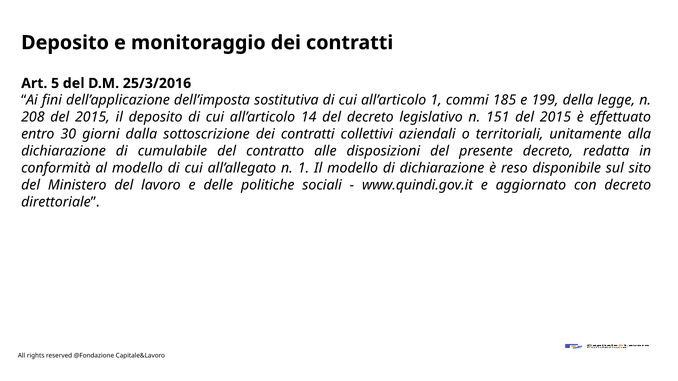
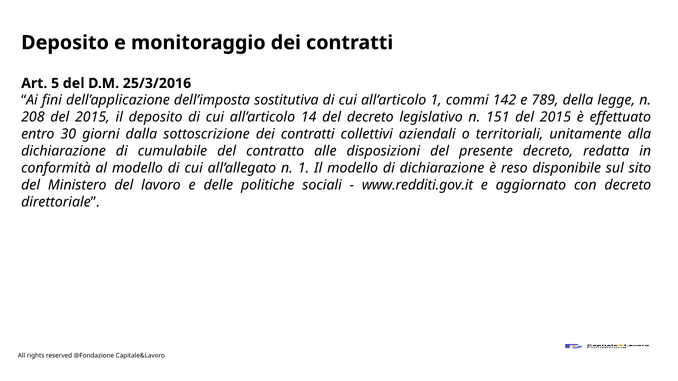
185: 185 -> 142 (504, 100)
199: 199 -> 789 (545, 100)
www.quindi.gov.it: www.quindi.gov.it -> www.redditi.gov.it (418, 185)
